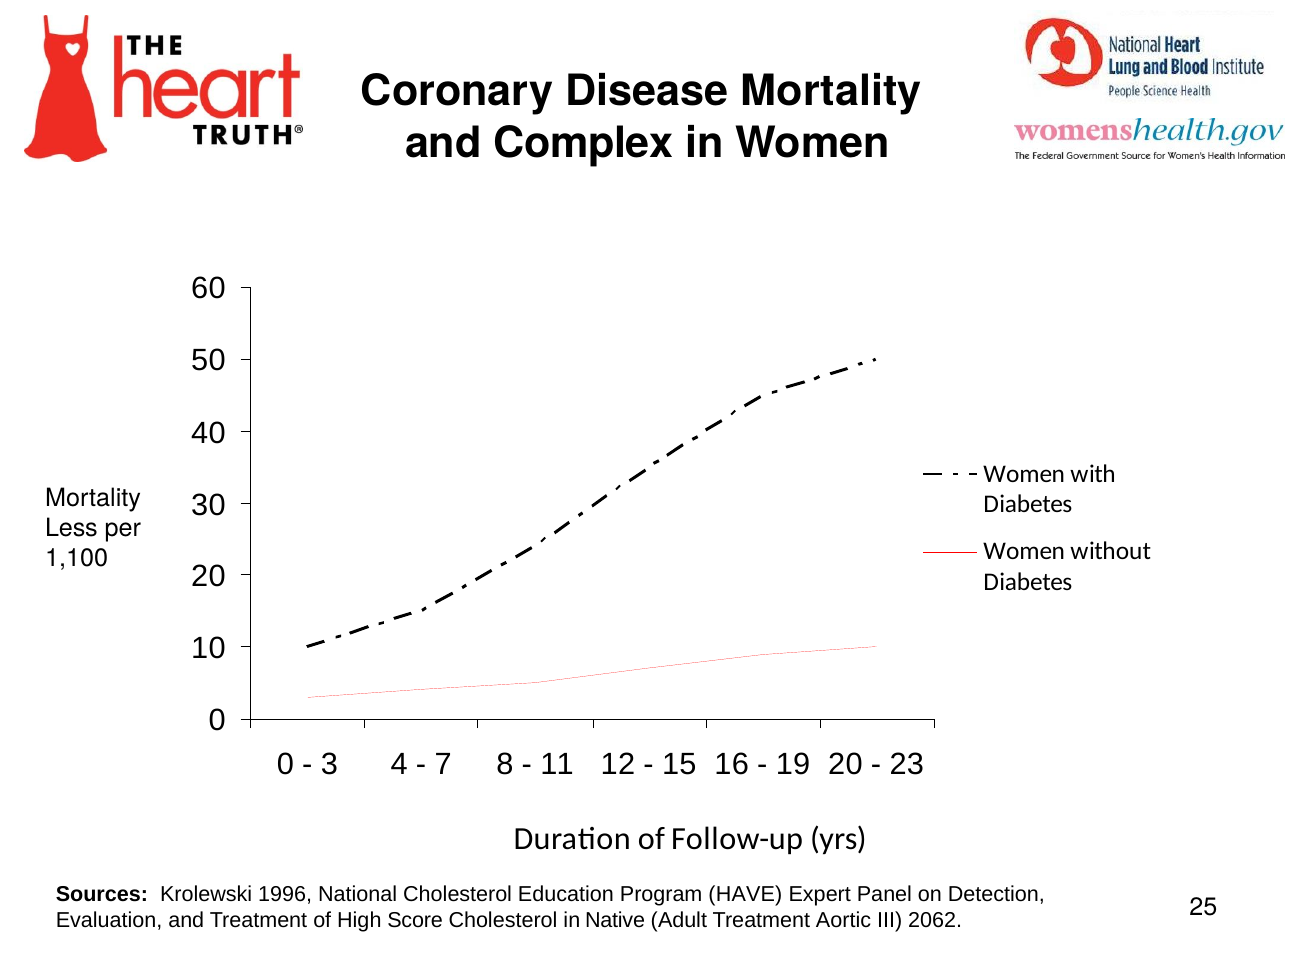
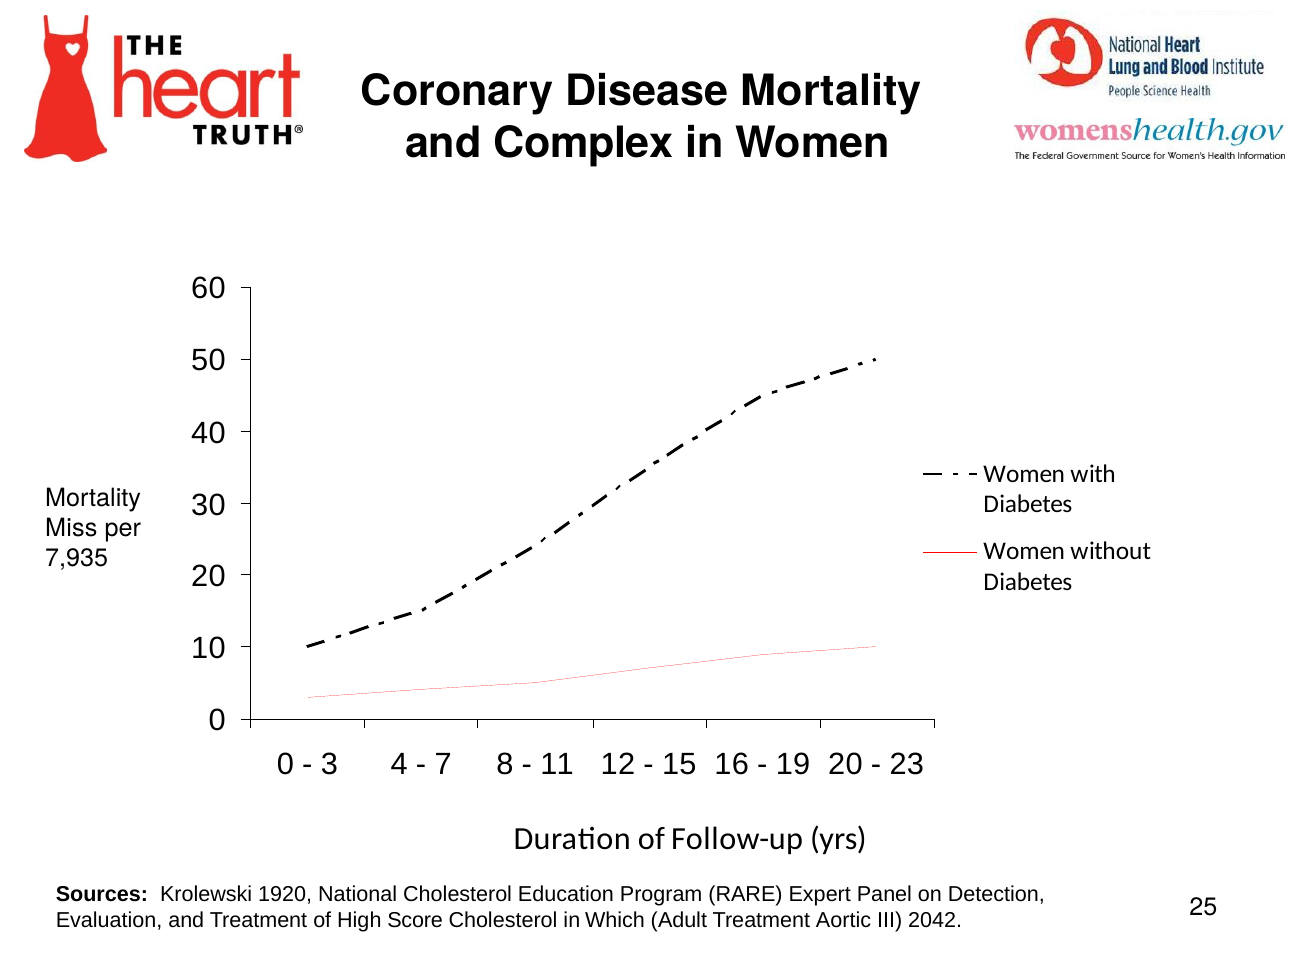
Less: Less -> Miss (71, 528)
1,100: 1,100 -> 7,935 (77, 559)
1996: 1996 -> 1920 (285, 895)
HAVE: HAVE -> RARE (745, 895)
Native: Native -> Which (615, 921)
2062: 2062 -> 2042 (935, 921)
